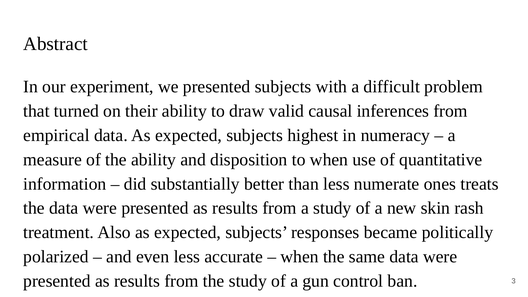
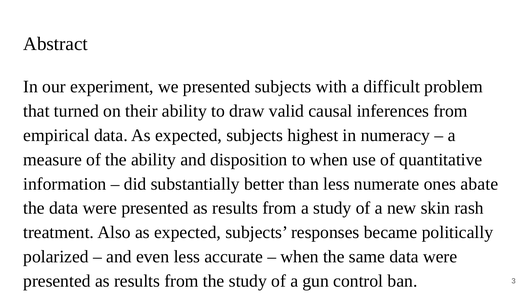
treats: treats -> abate (479, 184)
